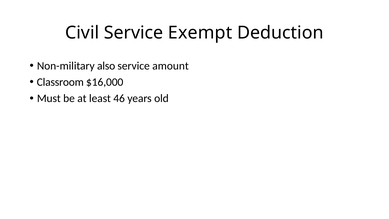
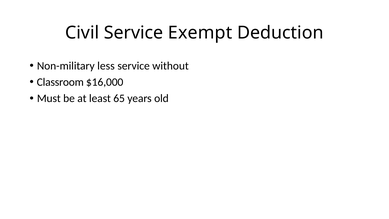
also: also -> less (106, 66)
amount: amount -> without (171, 66)
46: 46 -> 65 (119, 98)
